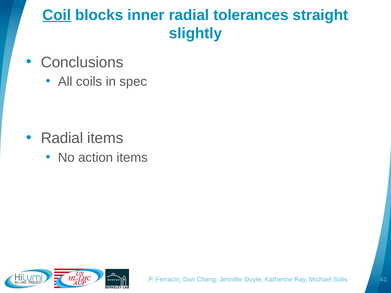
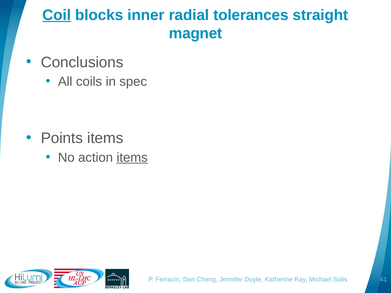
slightly: slightly -> magnet (196, 33)
Radial: Radial -> Points (62, 138)
items underline: none -> present (132, 158)
